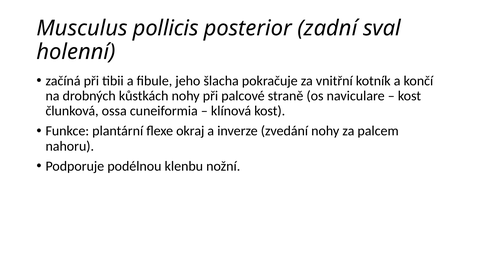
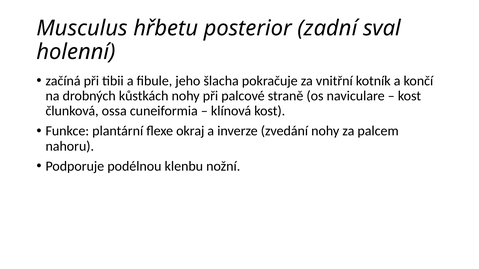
pollicis: pollicis -> hřbetu (166, 28)
